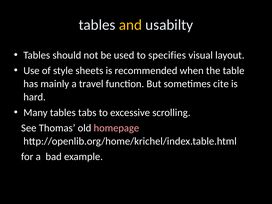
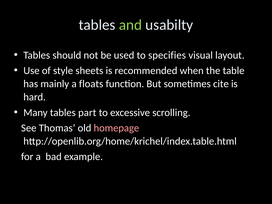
and colour: yellow -> light green (130, 25)
travel: travel -> floats (91, 84)
tabs: tabs -> part (87, 113)
